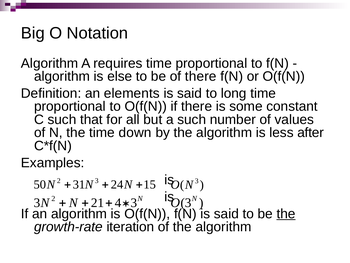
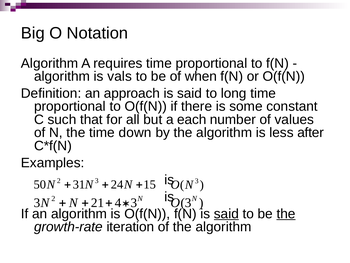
else: else -> vals (120, 76)
of there: there -> when (201, 76)
elements: elements -> approach (132, 93)
a such: such -> each (192, 119)
said underline: none -> present (226, 213)
